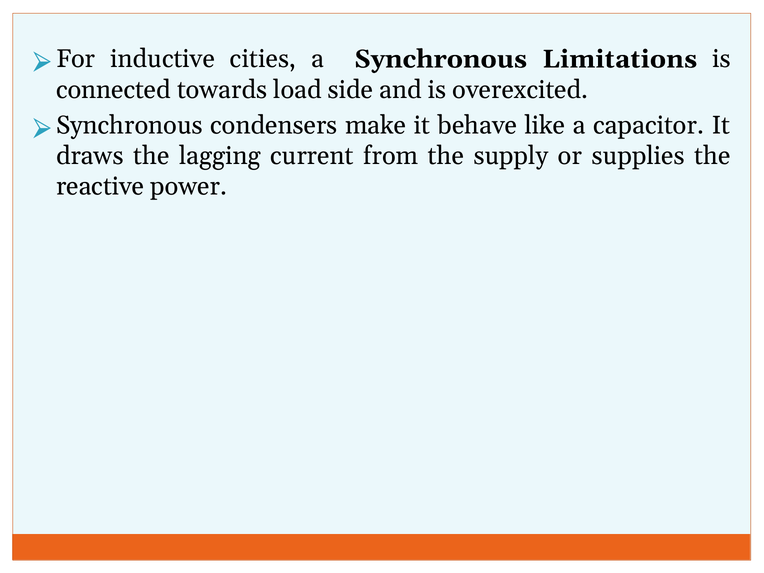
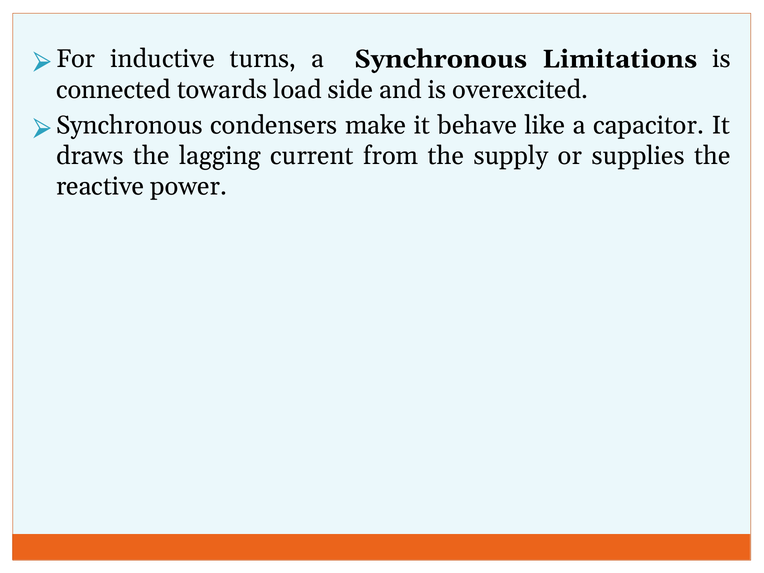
cities: cities -> turns (263, 59)
